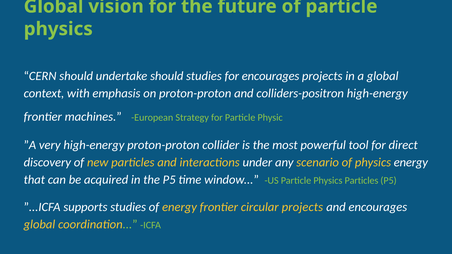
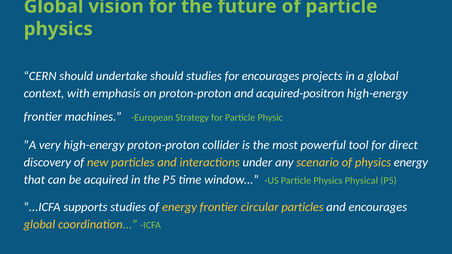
colliders-positron: colliders-positron -> acquired-positron (300, 93)
Physics Particles: Particles -> Physical (361, 181)
circular projects: projects -> particles (303, 207)
